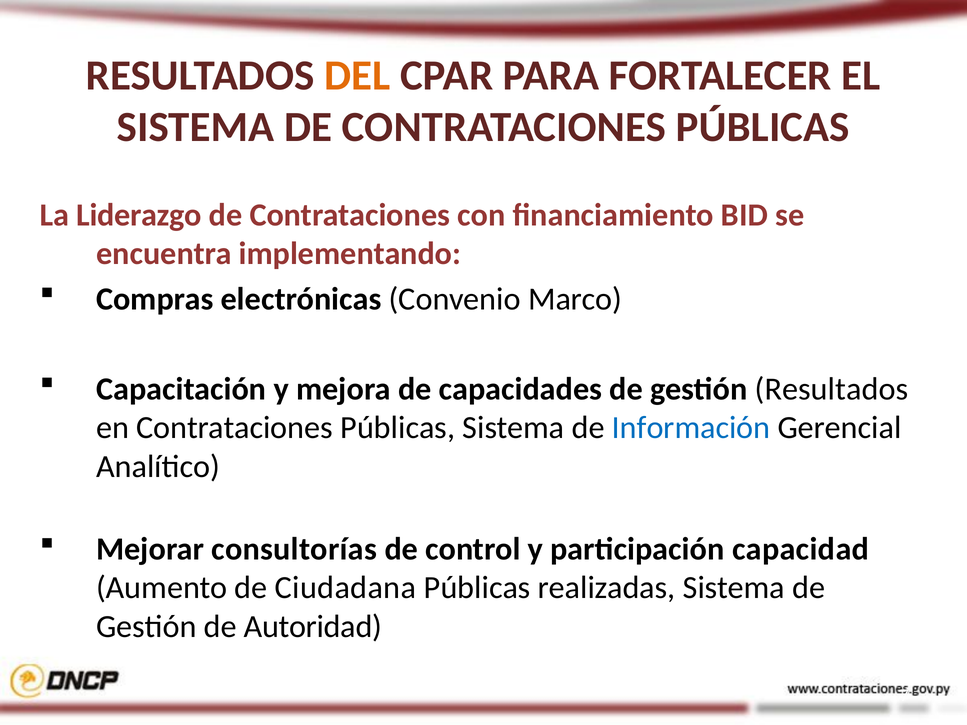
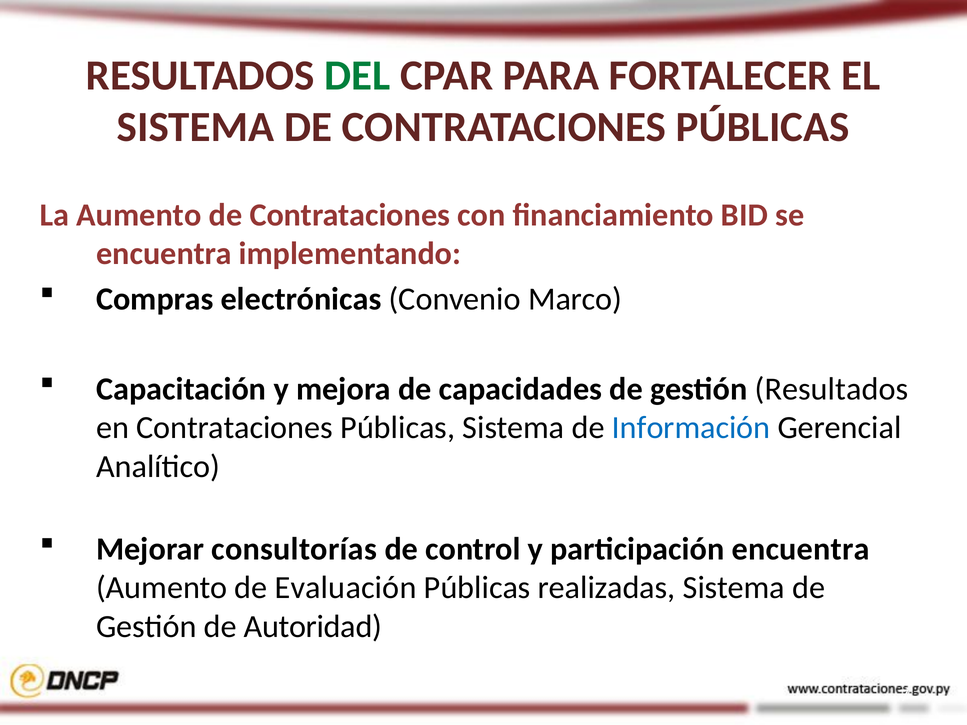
DEL colour: orange -> green (357, 75)
La Liderazgo: Liderazgo -> Aumento (139, 215)
participación capacidad: capacidad -> encuentra (801, 549)
Ciudadana: Ciudadana -> Evaluación (346, 588)
